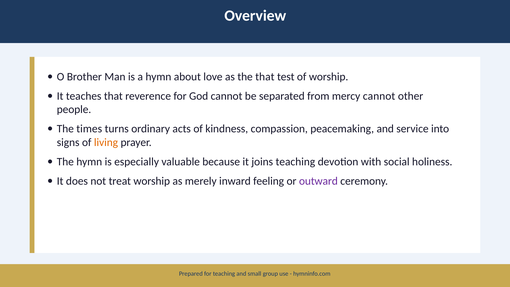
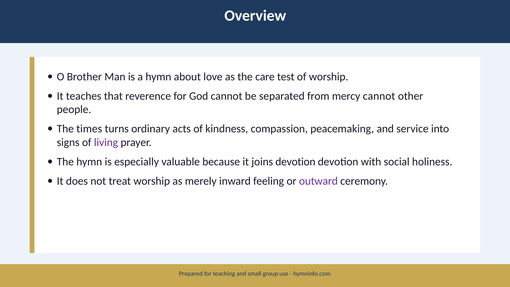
the that: that -> care (265, 77)
living colour: orange -> purple (106, 142)
joins teaching: teaching -> devotion (295, 162)
